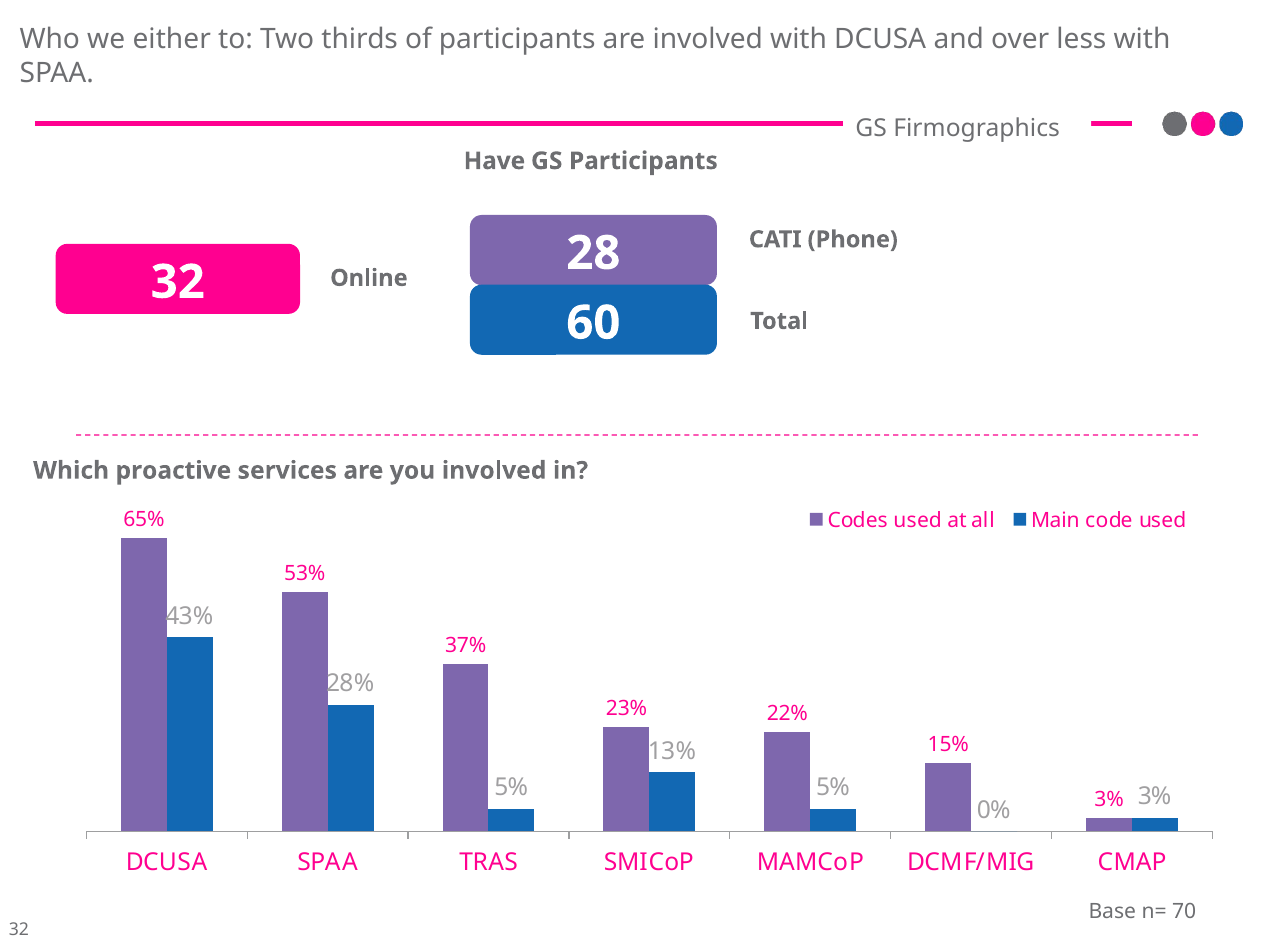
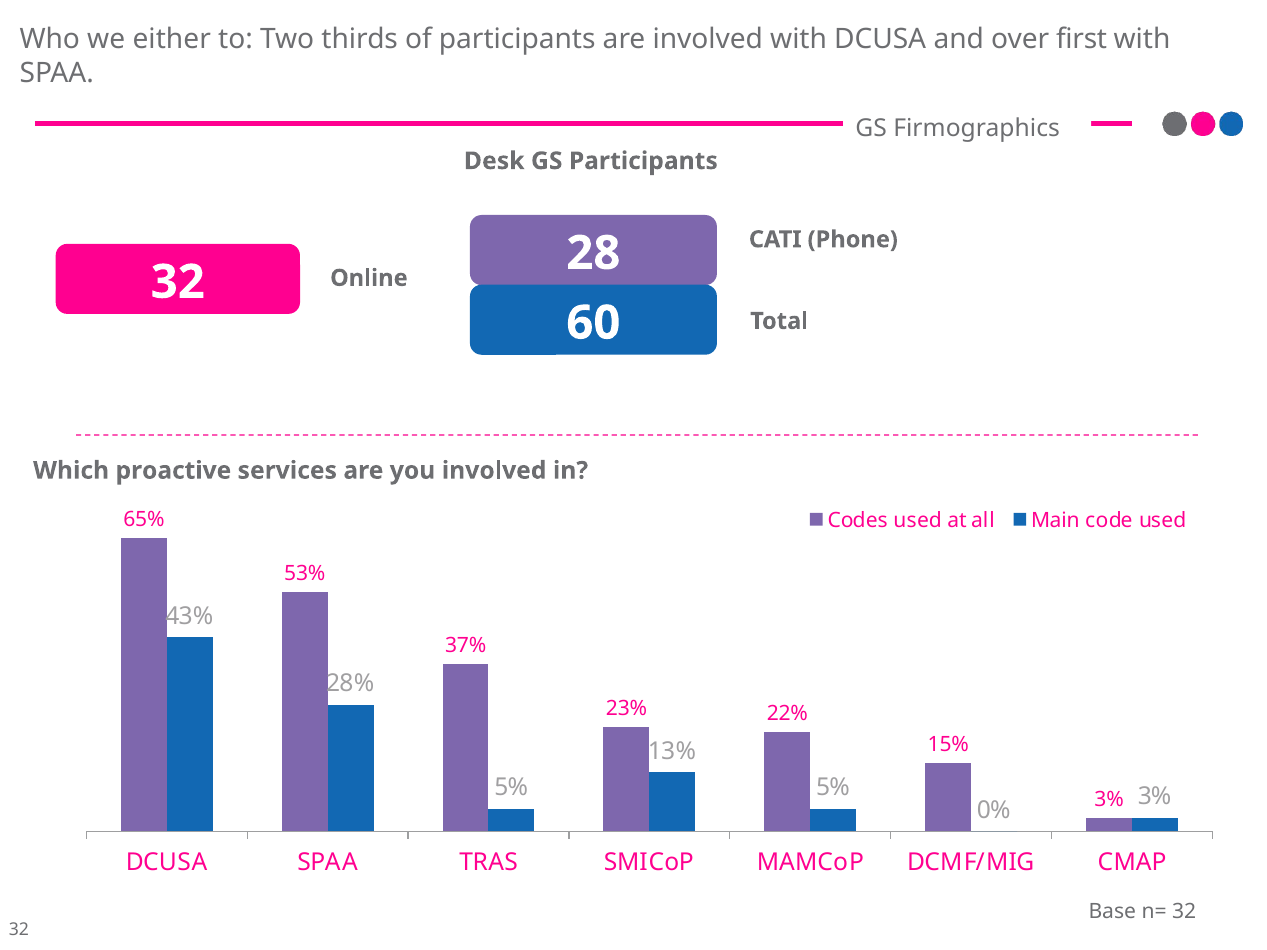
less: less -> first (1082, 39)
Have: Have -> Desk (494, 161)
n= 70: 70 -> 32 (1184, 912)
